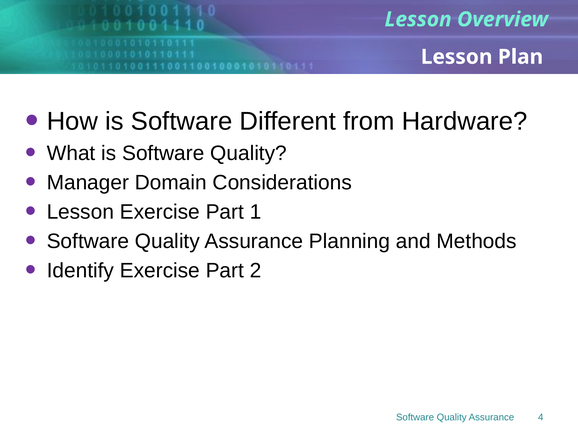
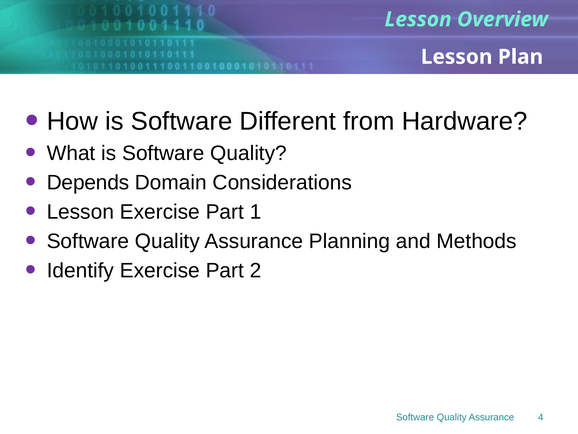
Manager: Manager -> Depends (88, 182)
